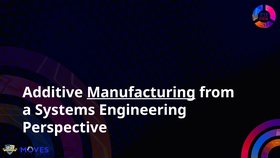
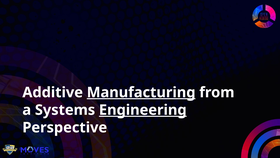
Engineering underline: none -> present (143, 110)
